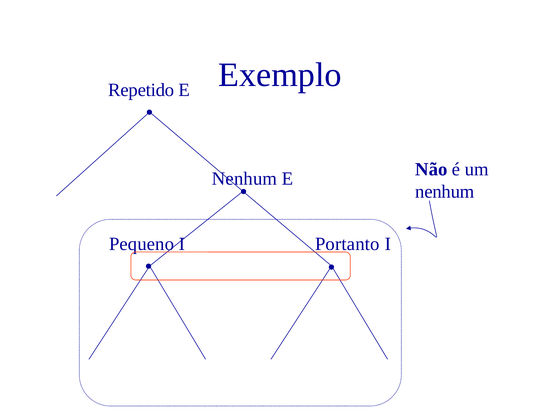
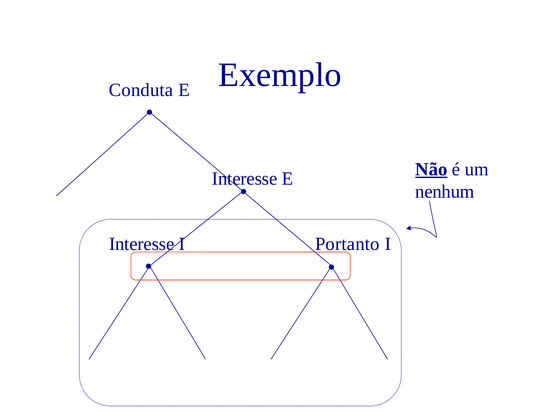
Repetido: Repetido -> Conduta (141, 90)
Não underline: none -> present (431, 169)
Nenhum: Nenhum -> Interesse (245, 179)
Pequeno: Pequeno -> Interesse (142, 244)
